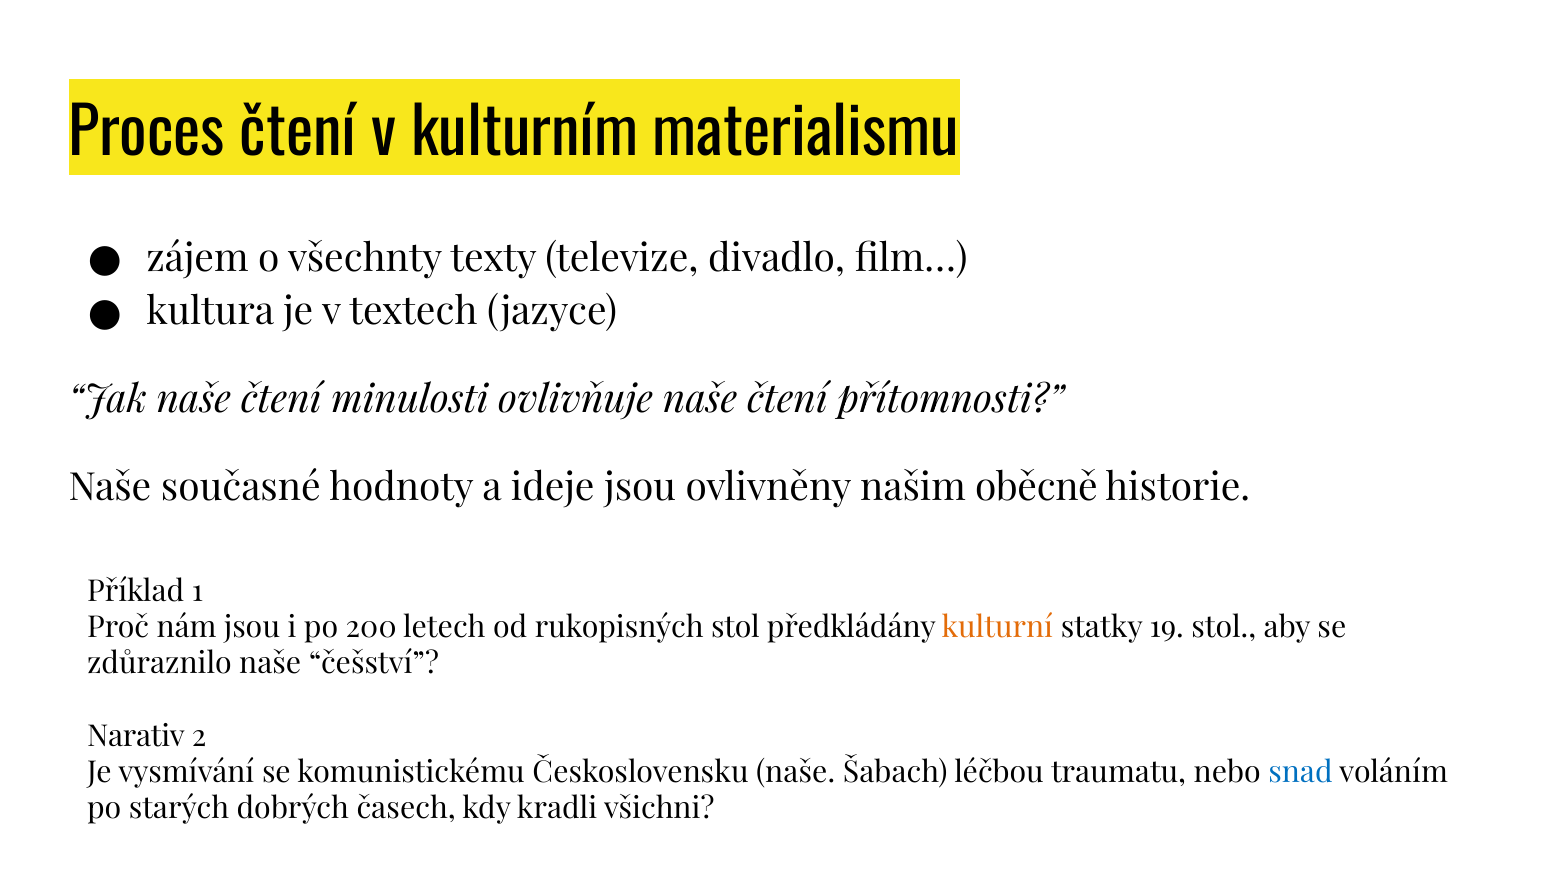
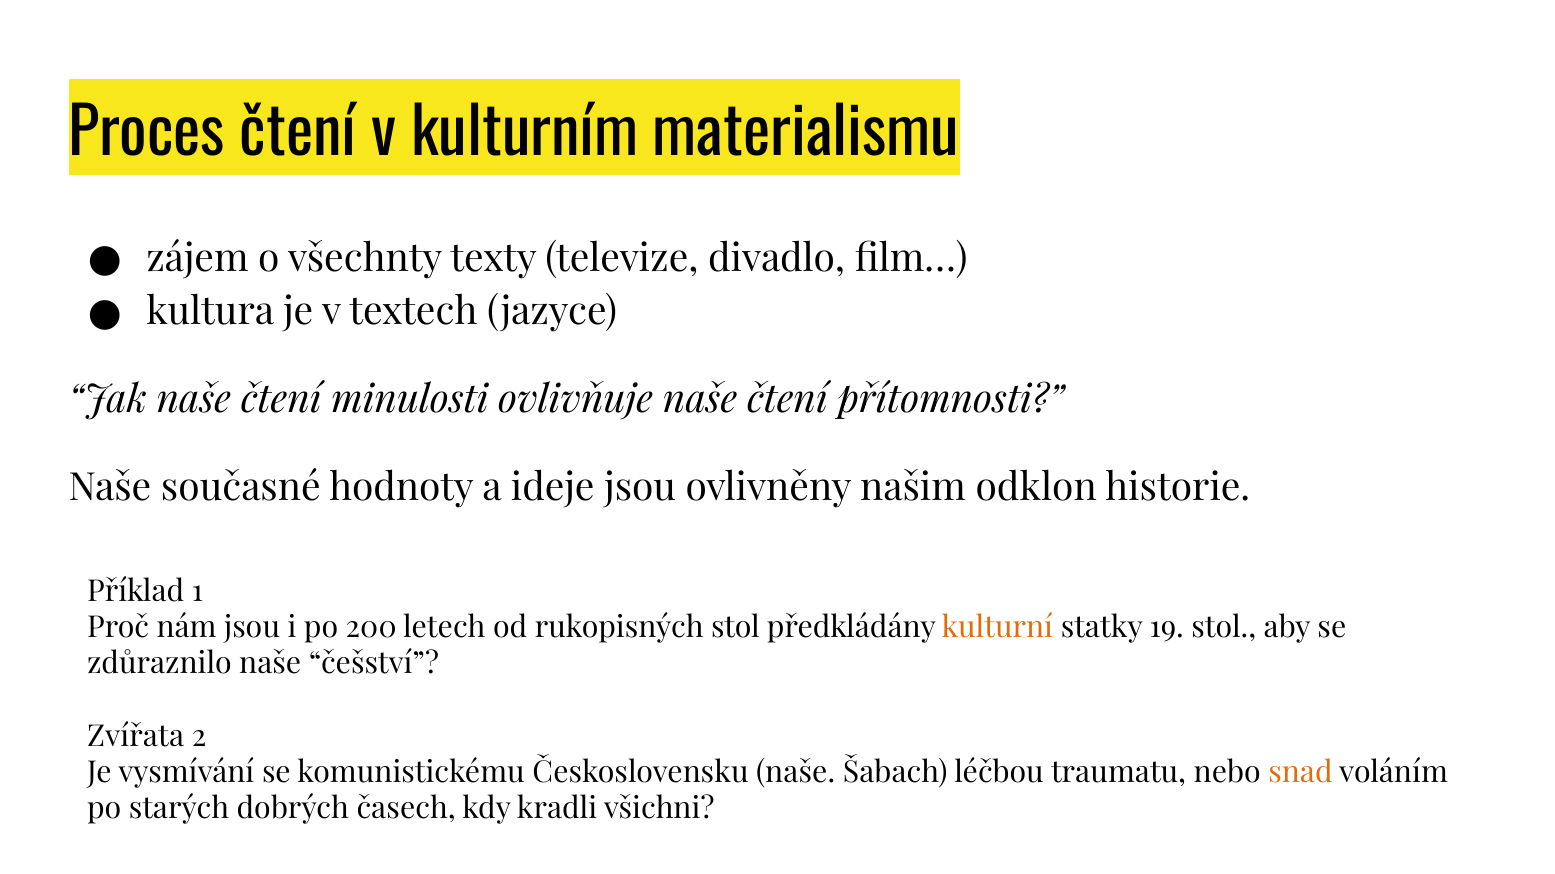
oběcně: oběcně -> odklon (1036, 488)
Narativ: Narativ -> Zvířata (136, 737)
snad colour: blue -> orange (1300, 773)
